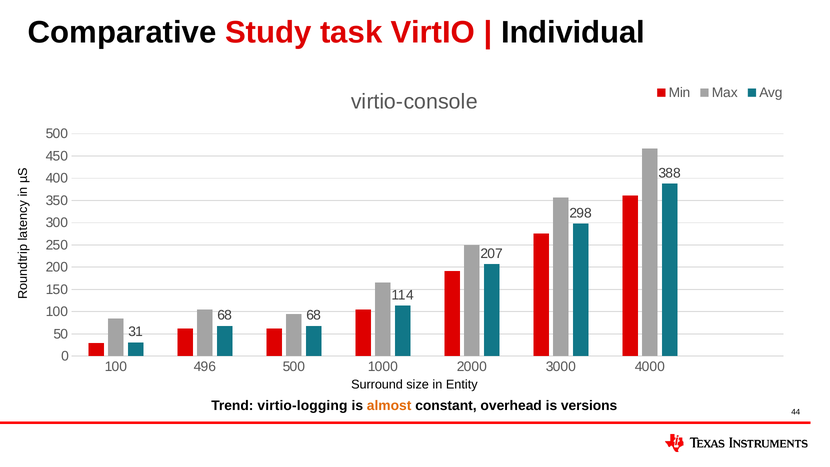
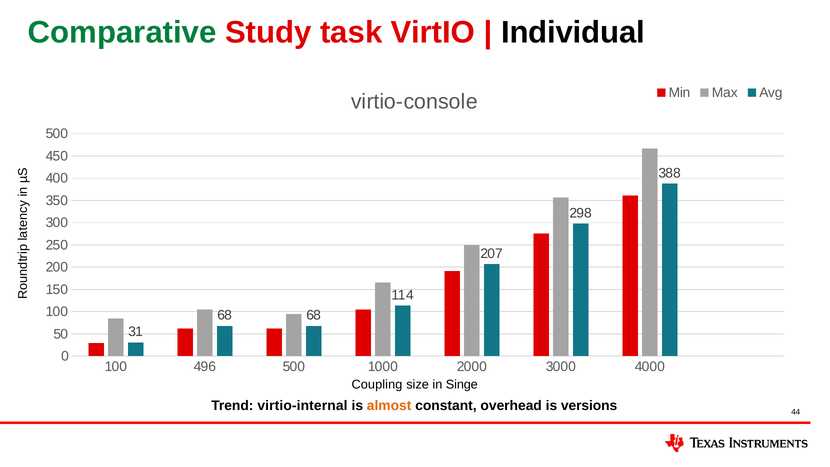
Comparative colour: black -> green (122, 32)
Surround: Surround -> Coupling (377, 384)
Entity: Entity -> Singe (462, 384)
virtio-logging: virtio-logging -> virtio-internal (302, 405)
